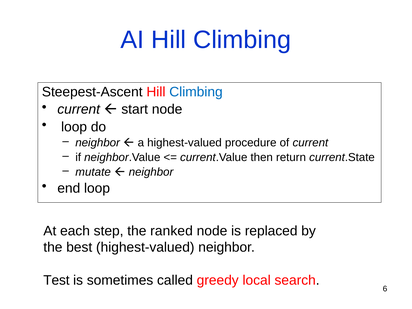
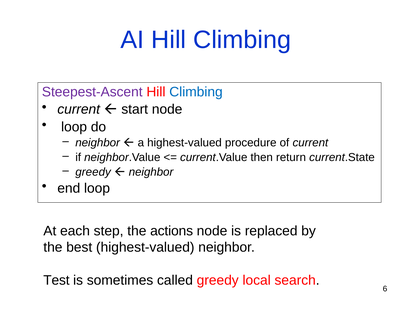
Steepest-Ascent colour: black -> purple (92, 92)
mutate: mutate -> greedy (93, 172)
ranked: ranked -> actions (172, 231)
